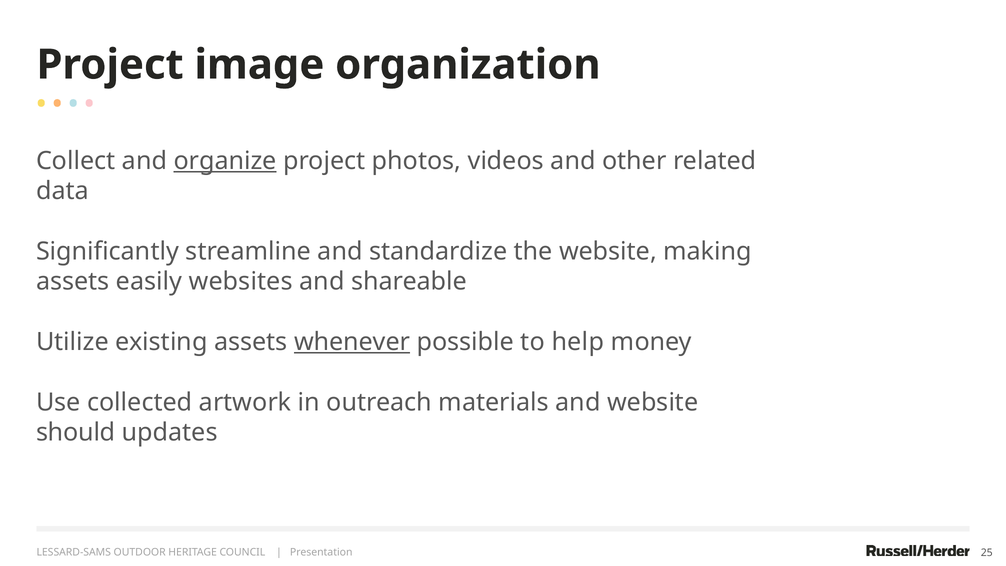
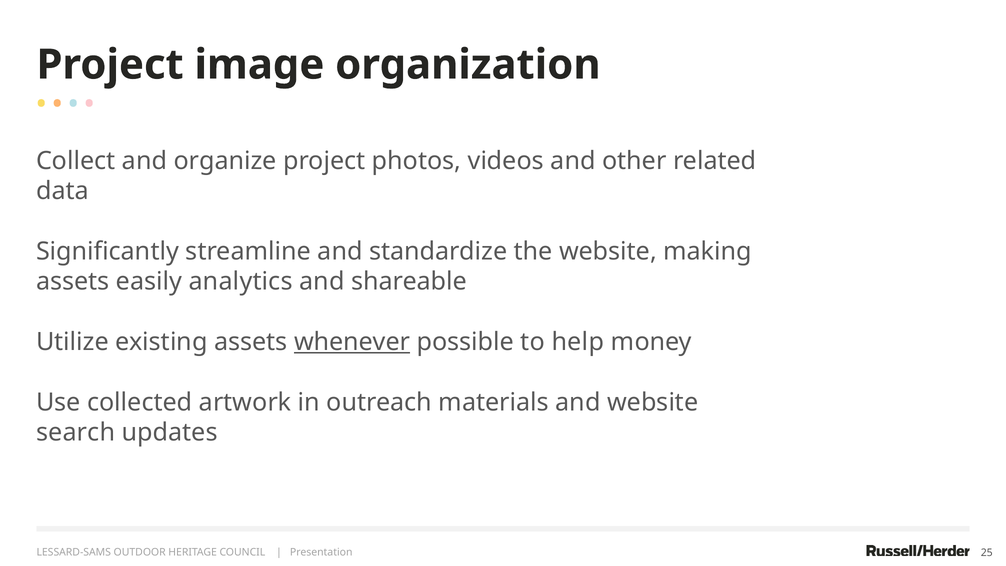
organize underline: present -> none (225, 161)
websites: websites -> analytics (241, 282)
should: should -> search (76, 433)
